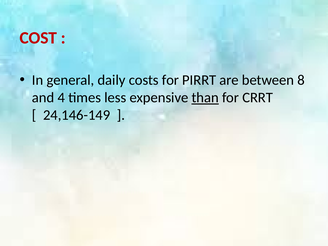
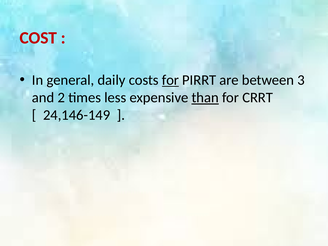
for underline: none -> present (170, 80)
8: 8 -> 3 (301, 80)
4: 4 -> 2 (61, 98)
